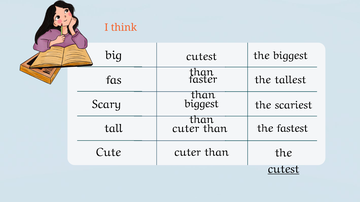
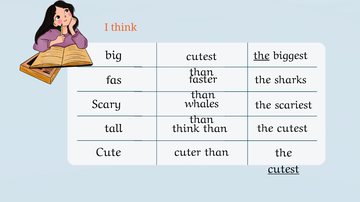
the underline: none -> present (262, 55)
tallest: tallest -> sharks (290, 80)
Scary biggest: biggest -> whales (202, 104)
tall cuter: cuter -> think (186, 129)
fastest: fastest -> cutest (292, 129)
